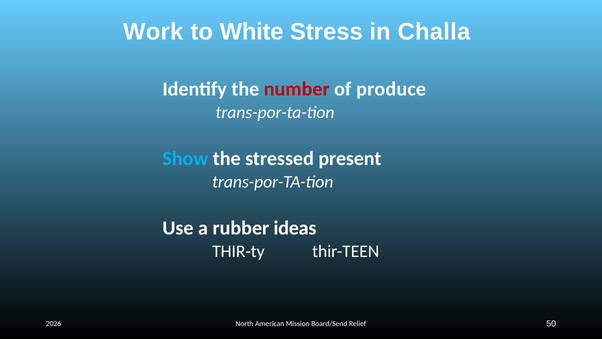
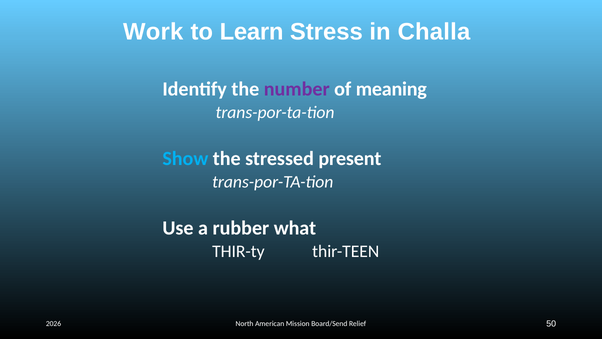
White: White -> Learn (252, 32)
number colour: red -> purple (297, 89)
produce: produce -> meaning (391, 89)
ideas: ideas -> what (295, 228)
